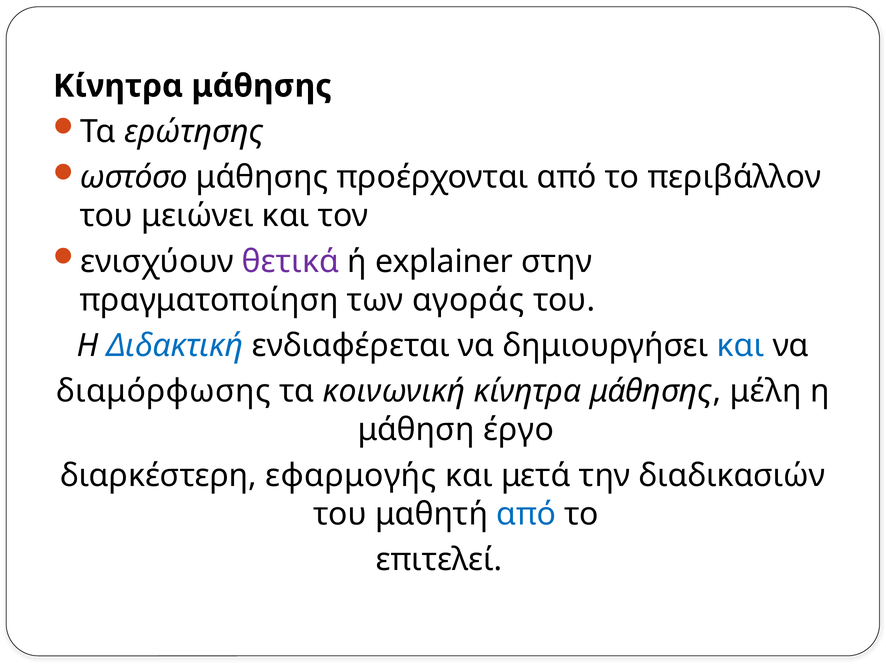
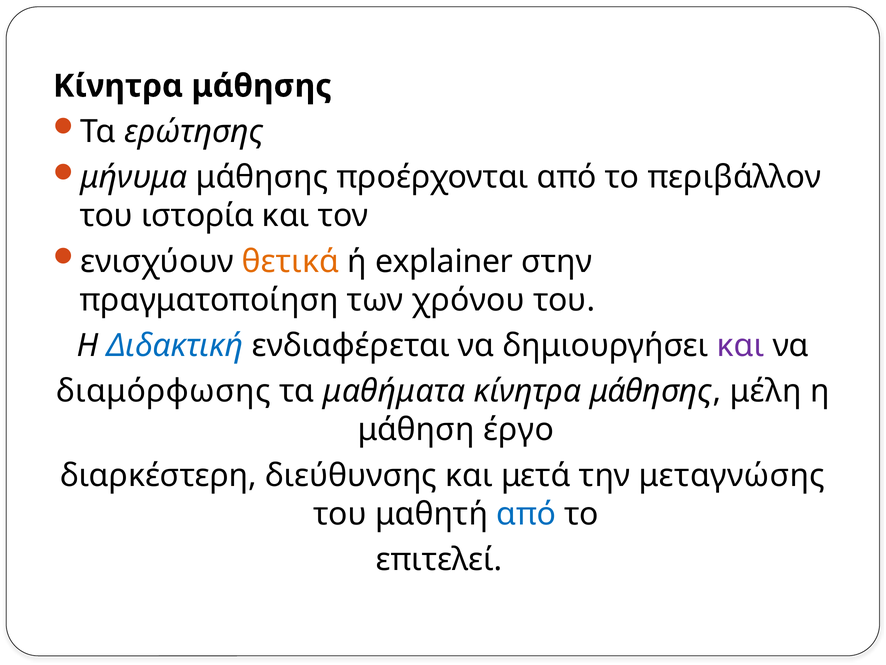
ωστόσο: ωστόσο -> μήνυμα (134, 177)
μειώνει: μειώνει -> ιστορία (198, 216)
θετικά colour: purple -> orange (290, 261)
αγοράς: αγοράς -> χρόνου (468, 300)
και colour: blue -> purple (741, 345)
κοινωνική: κοινωνική -> μαθήματα (394, 391)
εφαρμογής: εφαρμογής -> διεύθυνσης (351, 475)
διαδικασιών: διαδικασιών -> μεταγνώσης (732, 475)
